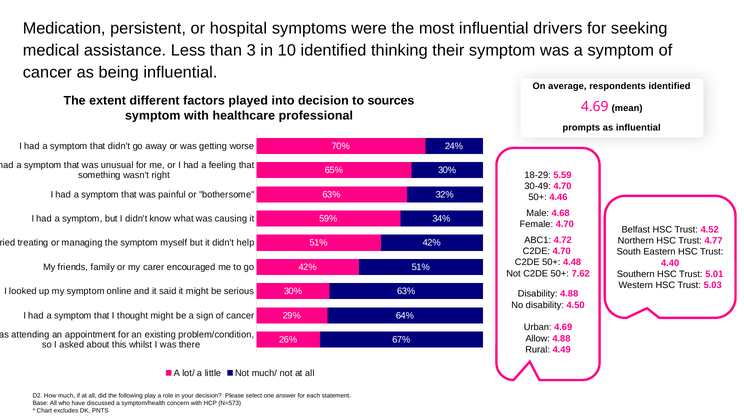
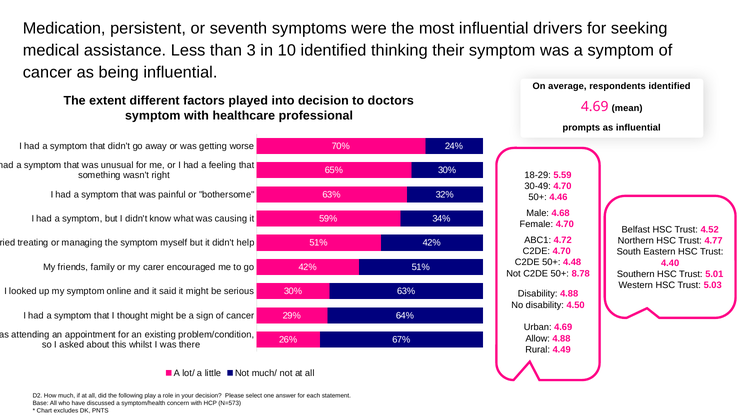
hospital: hospital -> seventh (238, 29)
sources: sources -> doctors (391, 101)
7.62: 7.62 -> 8.78 (581, 274)
